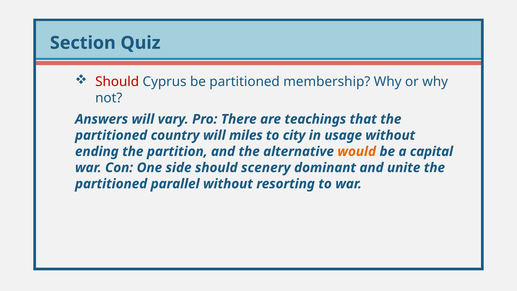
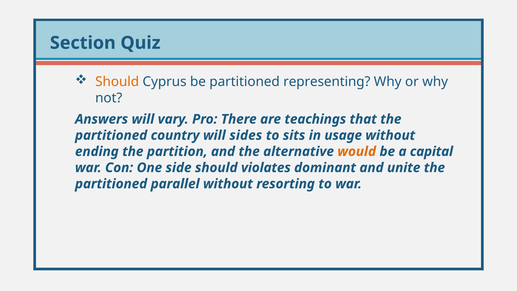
Should colour: red -> orange (117, 82)
membership: membership -> representing (327, 82)
miles: miles -> sides (246, 135)
city: city -> sits (294, 135)
scenery: scenery -> violates (266, 168)
